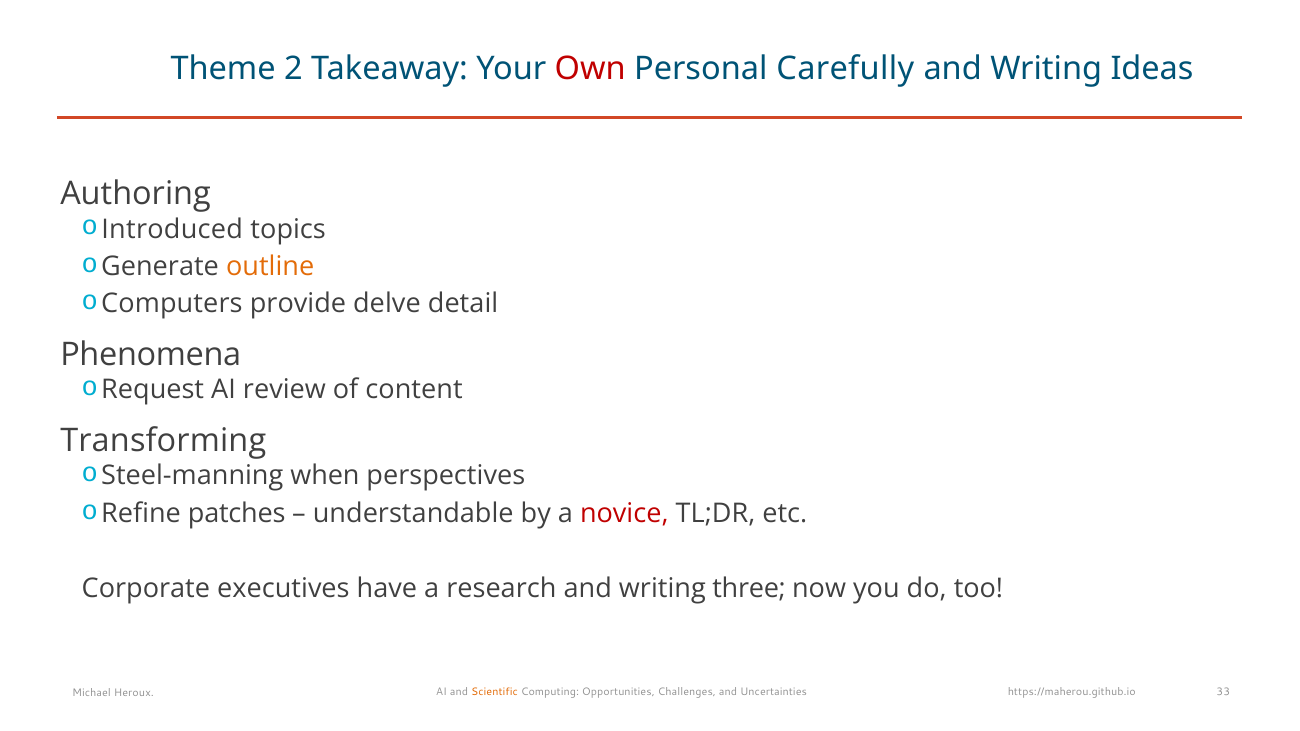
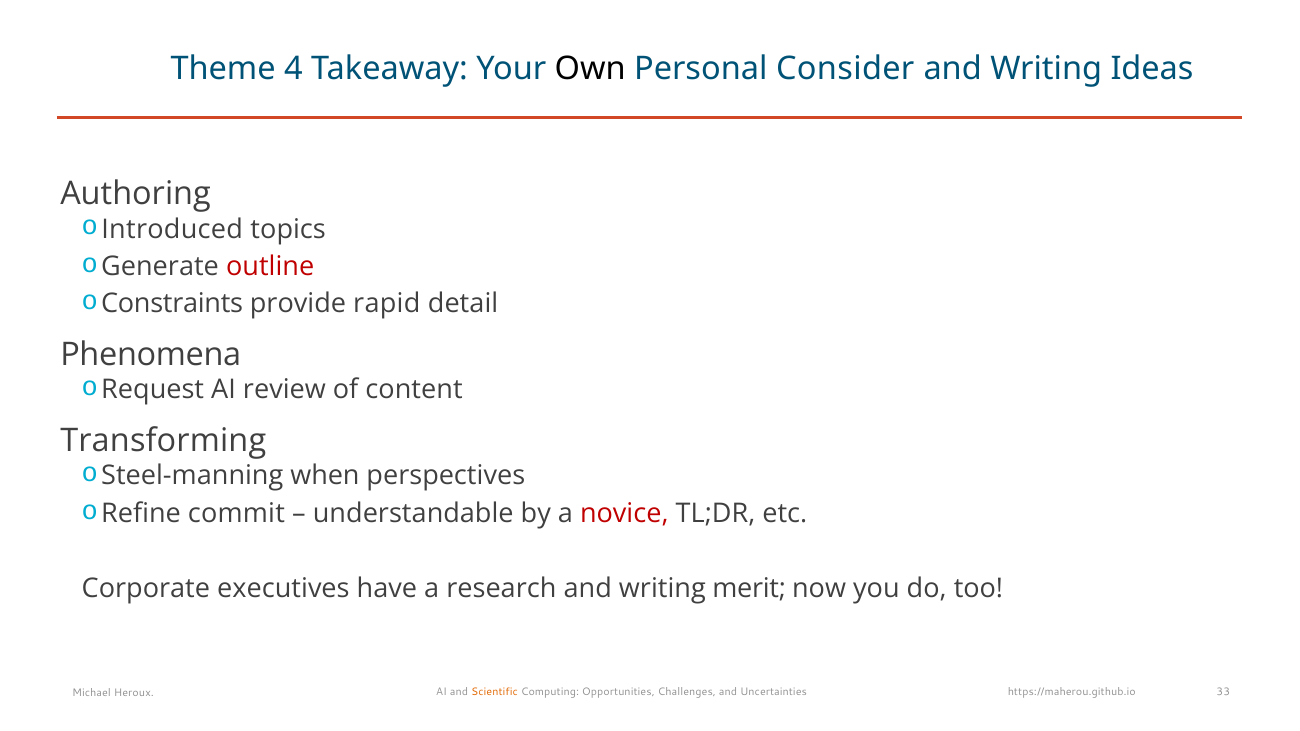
2: 2 -> 4 (293, 69)
Own colour: red -> black (590, 69)
Carefully: Carefully -> Consider (845, 69)
outline colour: orange -> red (270, 267)
Computers: Computers -> Constraints (172, 304)
delve: delve -> rapid (387, 304)
patches: patches -> commit (236, 514)
three: three -> merit (749, 588)
